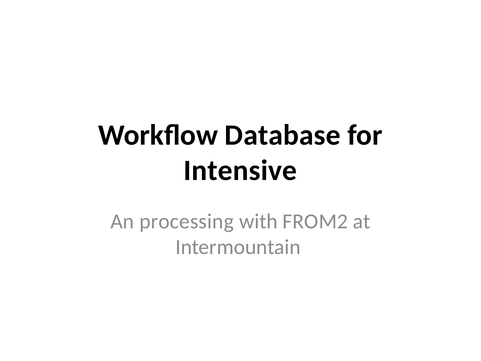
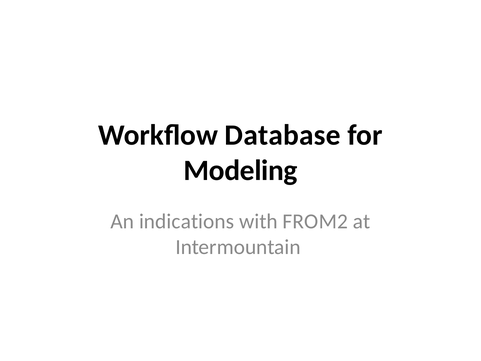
Intensive: Intensive -> Modeling (241, 170)
processing: processing -> indications (187, 221)
